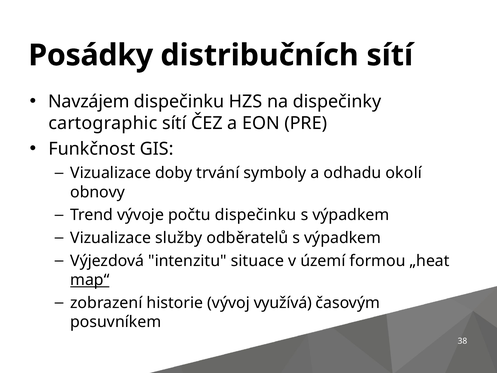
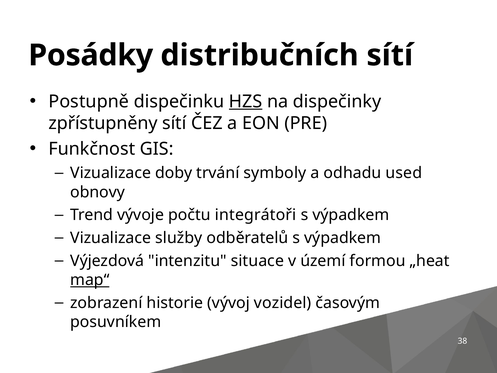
Navzájem: Navzájem -> Postupně (89, 101)
HZS underline: none -> present (246, 101)
cartographic: cartographic -> zpřístupněny (103, 123)
okolí: okolí -> used (404, 173)
počtu dispečinku: dispečinku -> integrátoři (256, 215)
využívá: využívá -> vozidel (283, 303)
